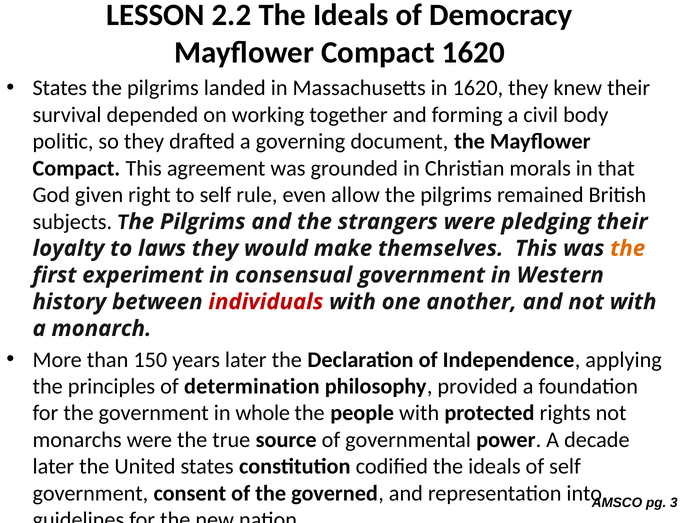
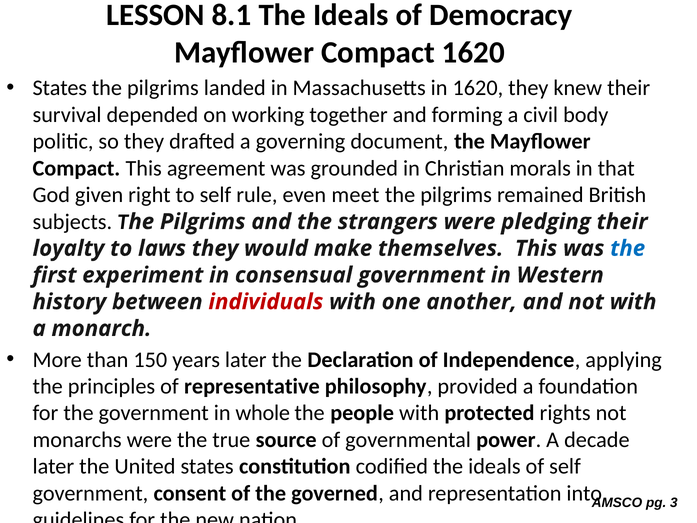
2.2: 2.2 -> 8.1 (232, 15)
allow: allow -> meet (355, 195)
the colour: orange -> blue (628, 248)
determination: determination -> representative (252, 386)
